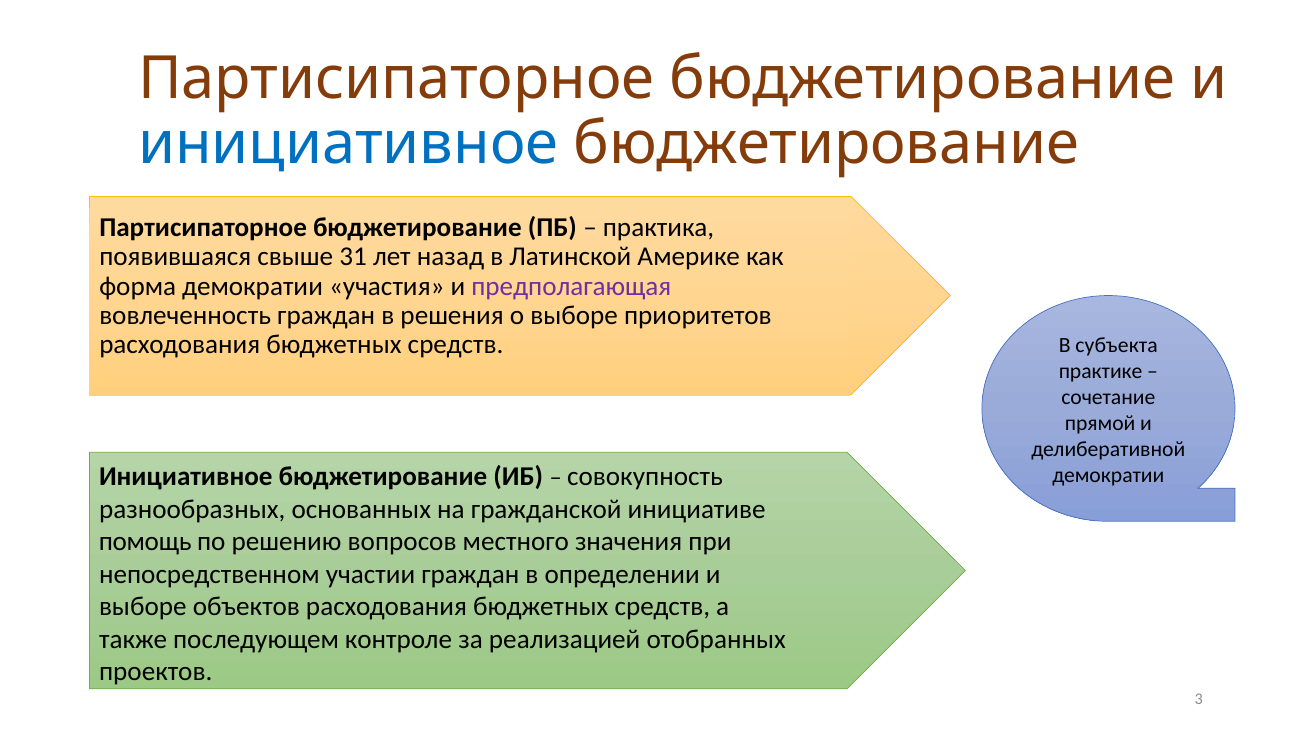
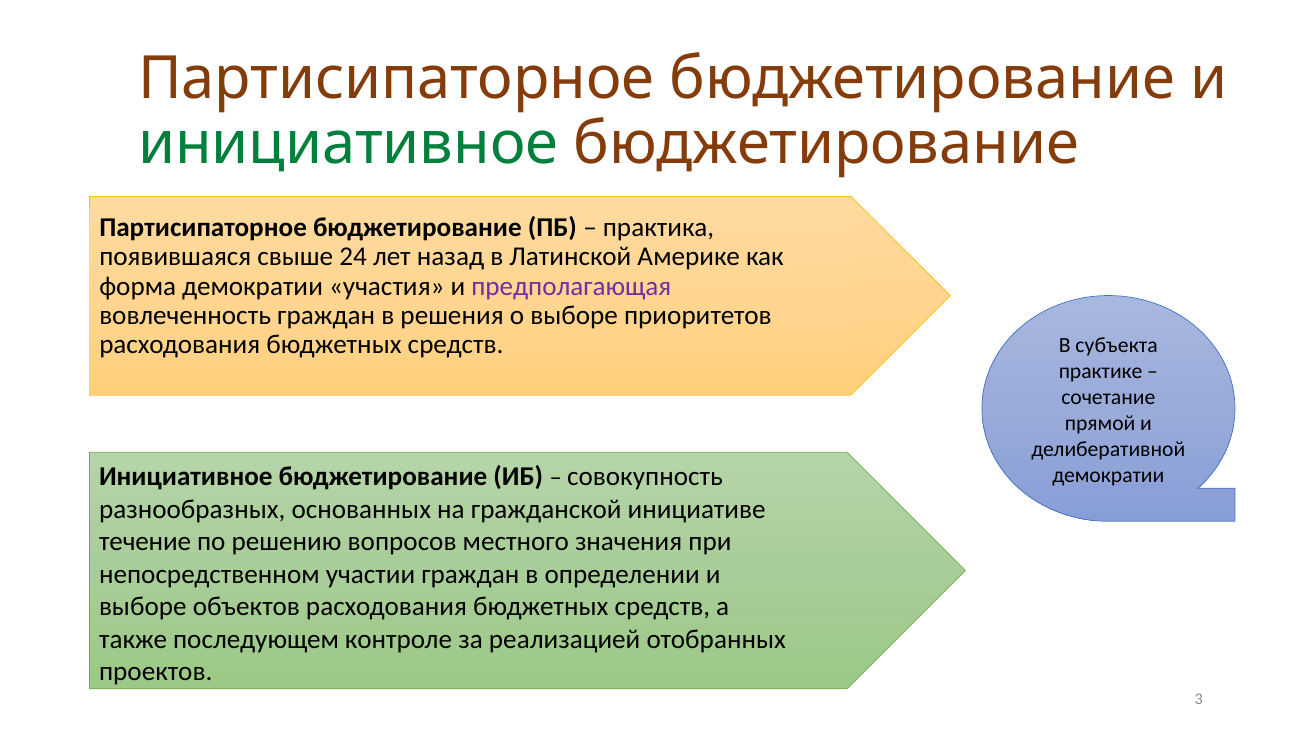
инициативное colour: blue -> green (348, 144)
31: 31 -> 24 (353, 257)
помощь: помощь -> течение (145, 542)
